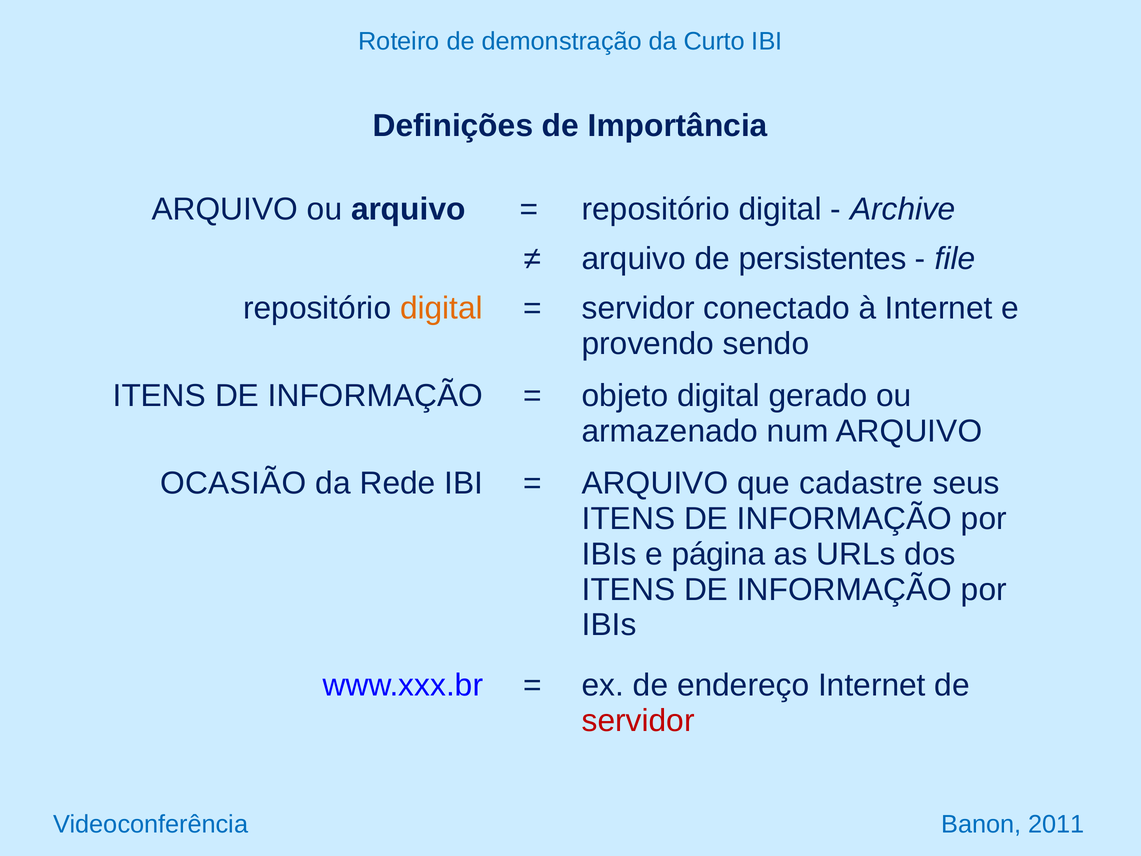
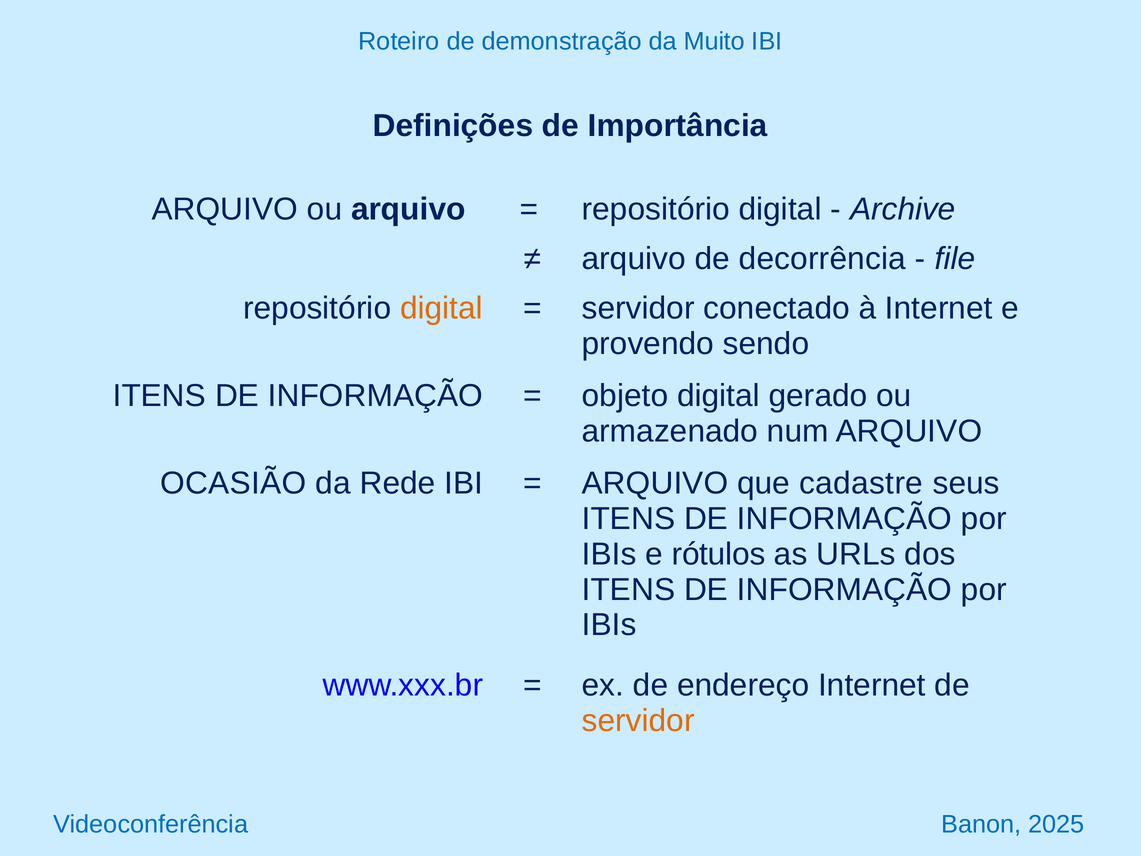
Curto: Curto -> Muito (714, 42)
persistentes: persistentes -> decorrência (822, 259)
página: página -> rótulos (719, 554)
servidor colour: red -> orange (638, 720)
2011: 2011 -> 2025 (1056, 824)
